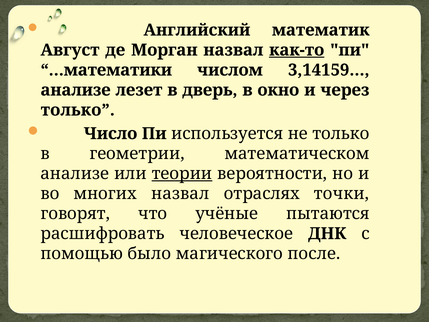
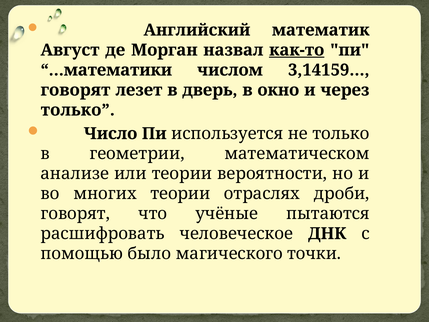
анализе: анализе -> говорят (75, 90)
теории underline: present -> none (182, 173)
многих назвал: назвал -> теории (180, 193)
точки: точки -> дроби (342, 193)
после: после -> точки (314, 253)
